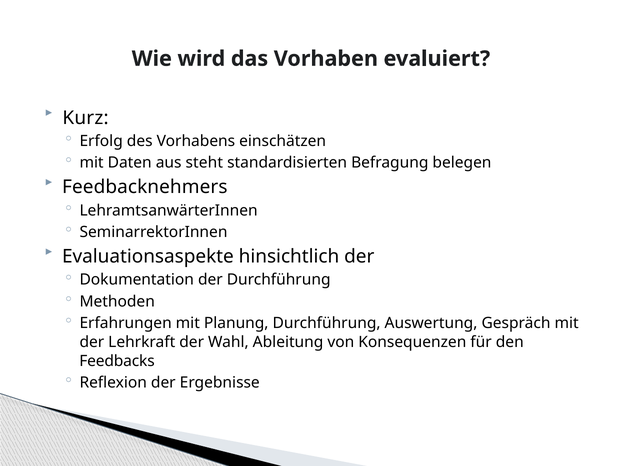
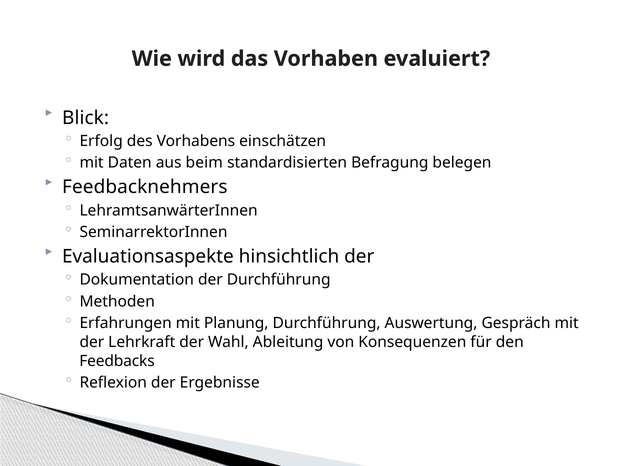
Kurz: Kurz -> Blick (86, 118)
steht: steht -> beim (204, 163)
